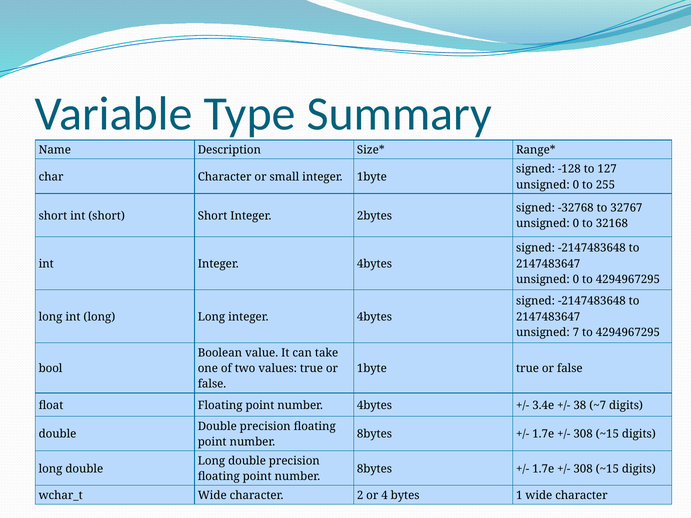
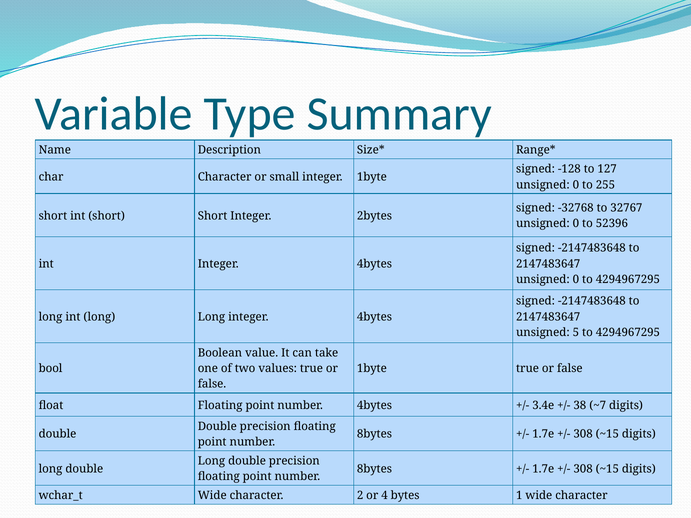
32168: 32168 -> 52396 (612, 224)
7: 7 -> 5 (576, 333)
